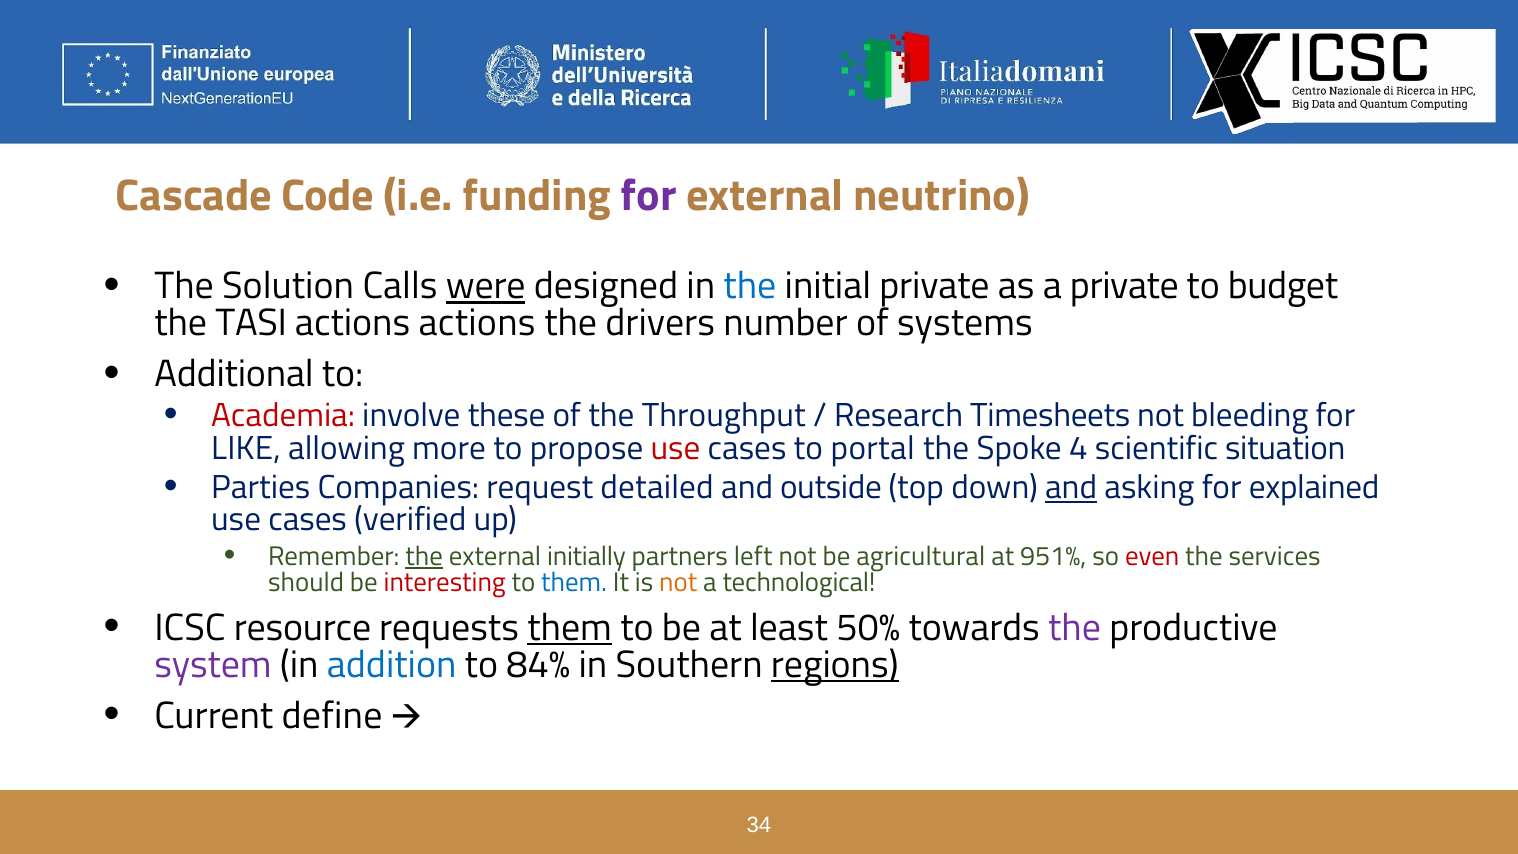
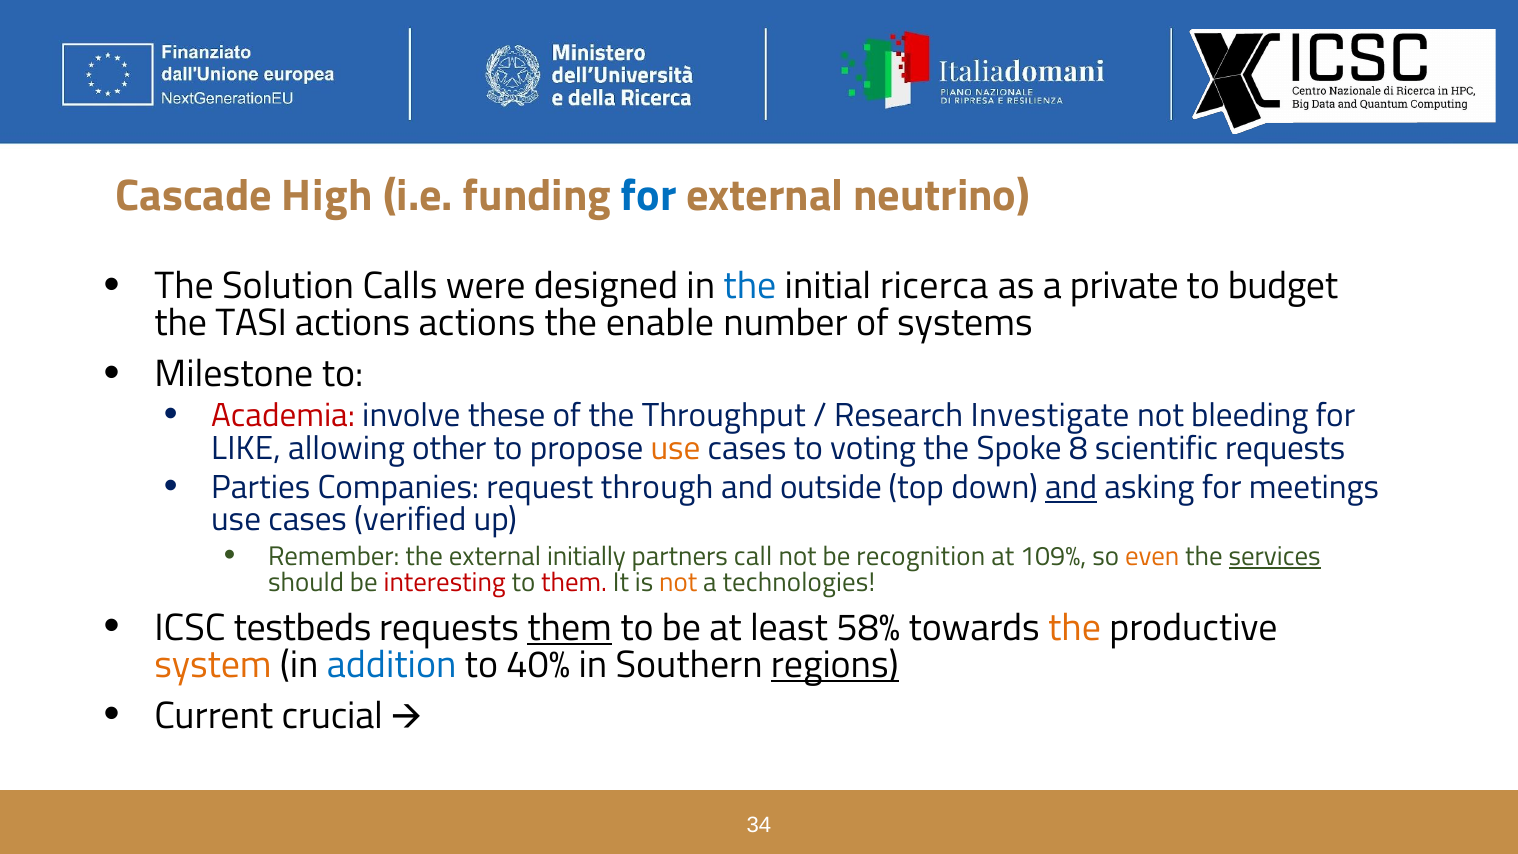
Code: Code -> High (327, 196)
for colour: purple -> blue (649, 196)
were underline: present -> none (486, 286)
initial private: private -> ricerca (934, 286)
drivers: drivers -> enable (660, 323)
Additional: Additional -> Milestone (234, 374)
Timesheets: Timesheets -> Investigate (1050, 416)
more: more -> other (449, 448)
use colour: red -> orange (675, 448)
portal: portal -> voting (873, 448)
4: 4 -> 8 (1078, 448)
scientific situation: situation -> requests (1285, 448)
detailed: detailed -> through (657, 488)
explained: explained -> meetings (1314, 488)
the underline: present -> none (424, 556)
left: left -> call (753, 556)
agricultural: agricultural -> recognition (921, 556)
951%: 951% -> 109% (1053, 556)
even colour: red -> orange (1152, 556)
services underline: none -> present (1275, 556)
them colour: blue -> red (574, 583)
technological: technological -> technologies (799, 583)
resource: resource -> testbeds (303, 628)
50%: 50% -> 58% (868, 628)
the colour: purple -> orange (1074, 628)
system colour: purple -> orange (213, 665)
84%: 84% -> 40% (538, 665)
define: define -> crucial (332, 716)
